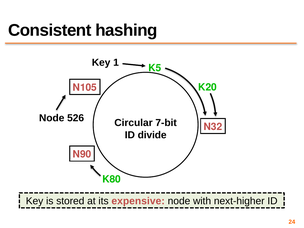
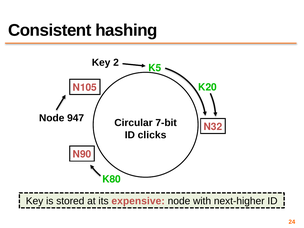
1: 1 -> 2 (116, 62)
526: 526 -> 947 (76, 118)
divide: divide -> clicks (152, 135)
